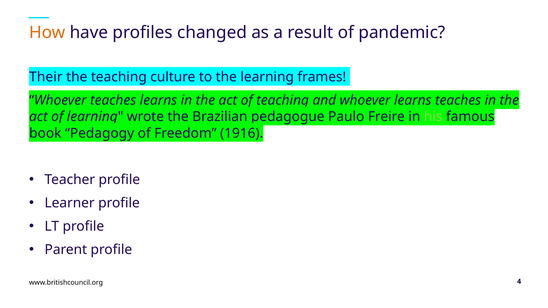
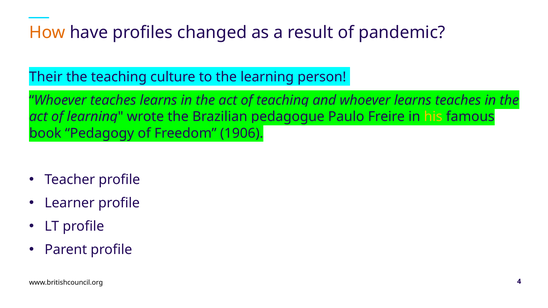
frames: frames -> person (322, 77)
his colour: light green -> yellow (433, 117)
1916: 1916 -> 1906 (242, 133)
